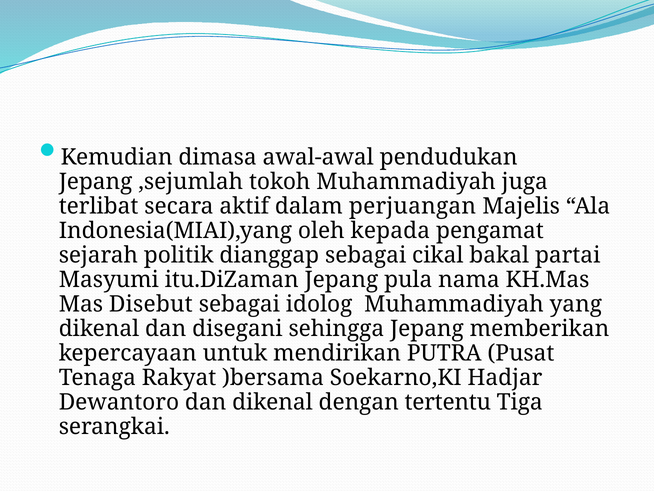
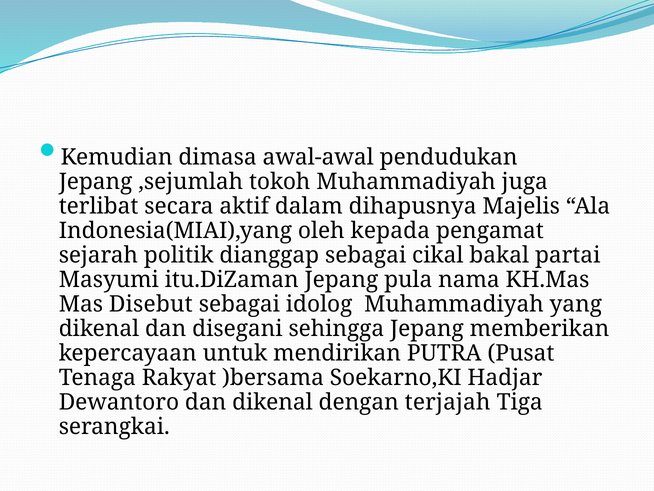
perjuangan: perjuangan -> dihapusnya (413, 206)
tertentu: tertentu -> terjajah (448, 402)
